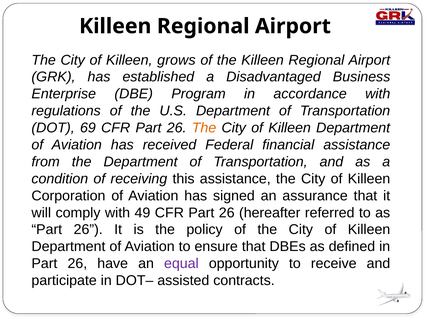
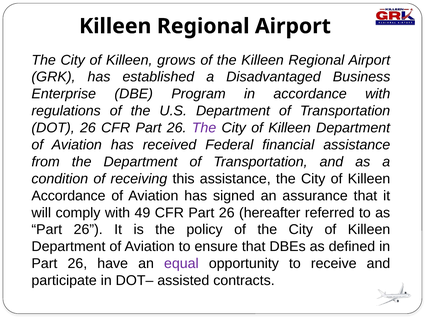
DOT 69: 69 -> 26 (88, 128)
The colour: orange -> purple (204, 128)
Corporation: Corporation -> Accordance (68, 196)
